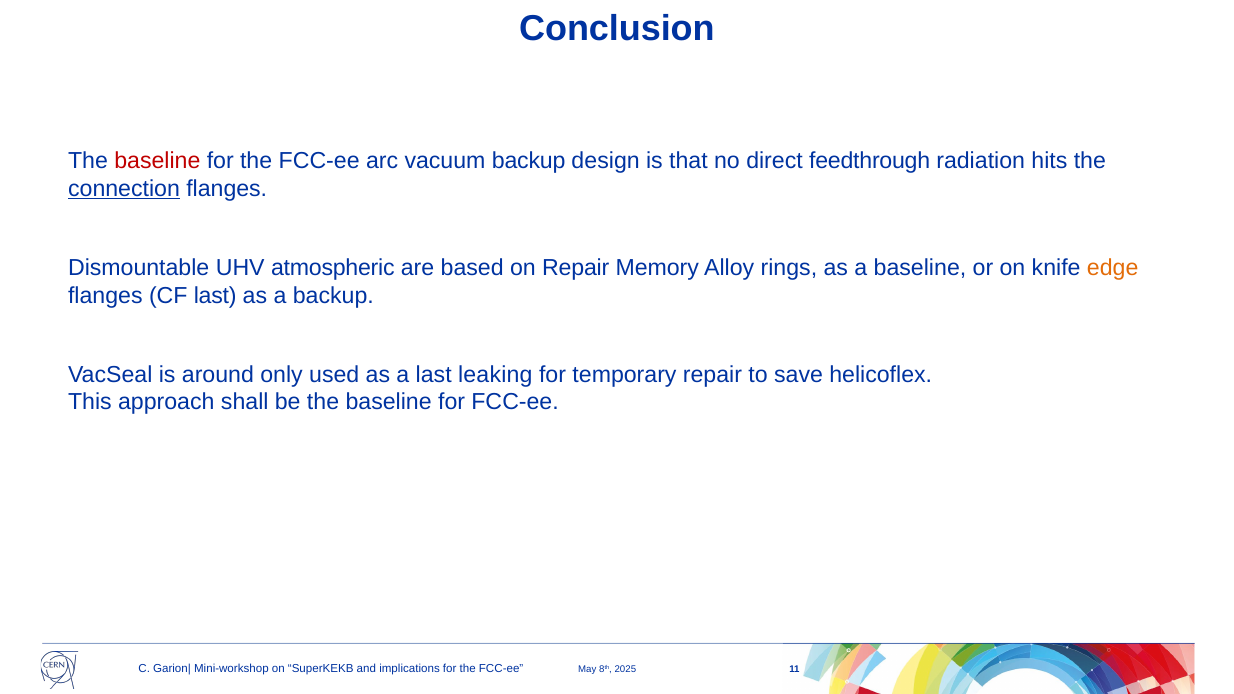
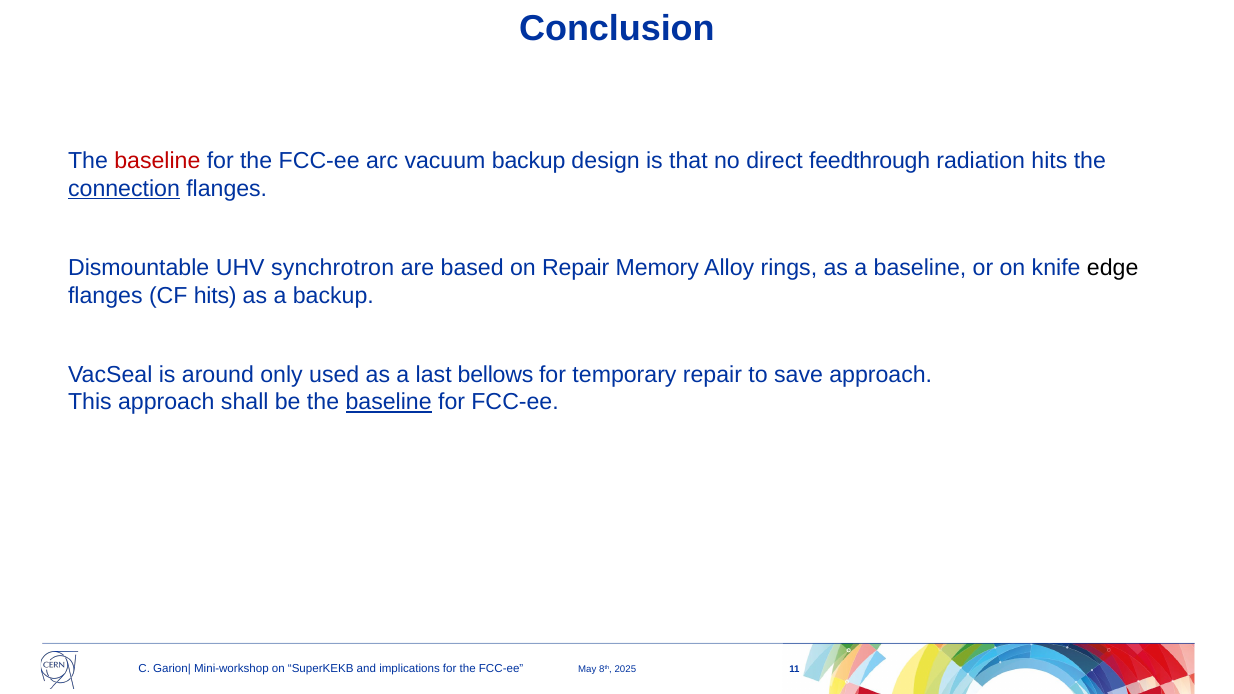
atmospheric: atmospheric -> synchrotron (333, 268)
edge colour: orange -> black (1113, 268)
CF last: last -> hits (215, 296)
leaking: leaking -> bellows (496, 375)
save helicoflex: helicoflex -> approach (881, 375)
baseline underline: none -> present (389, 402)
